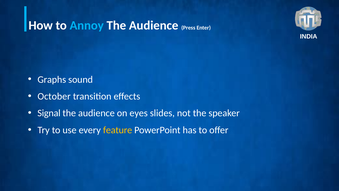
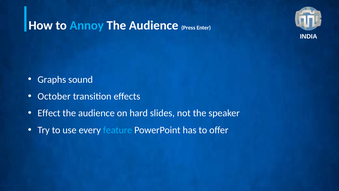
Signal: Signal -> Effect (49, 113)
eyes: eyes -> hard (139, 113)
feature colour: yellow -> light blue (118, 130)
